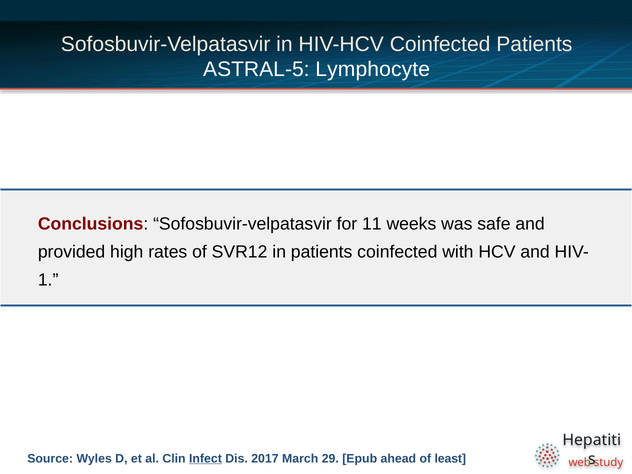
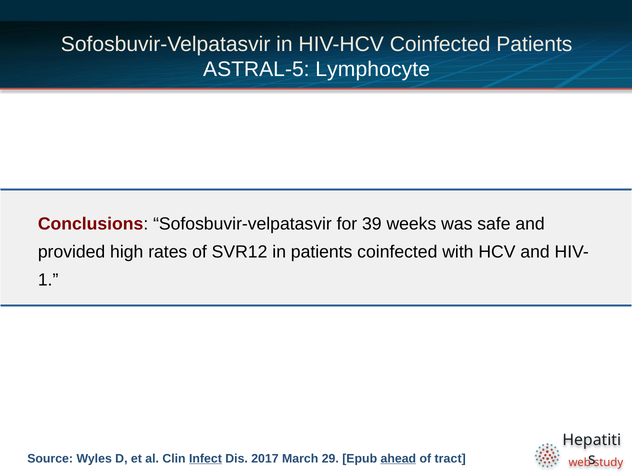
11: 11 -> 39 (372, 224)
ahead underline: none -> present (398, 458)
least: least -> tract (450, 458)
